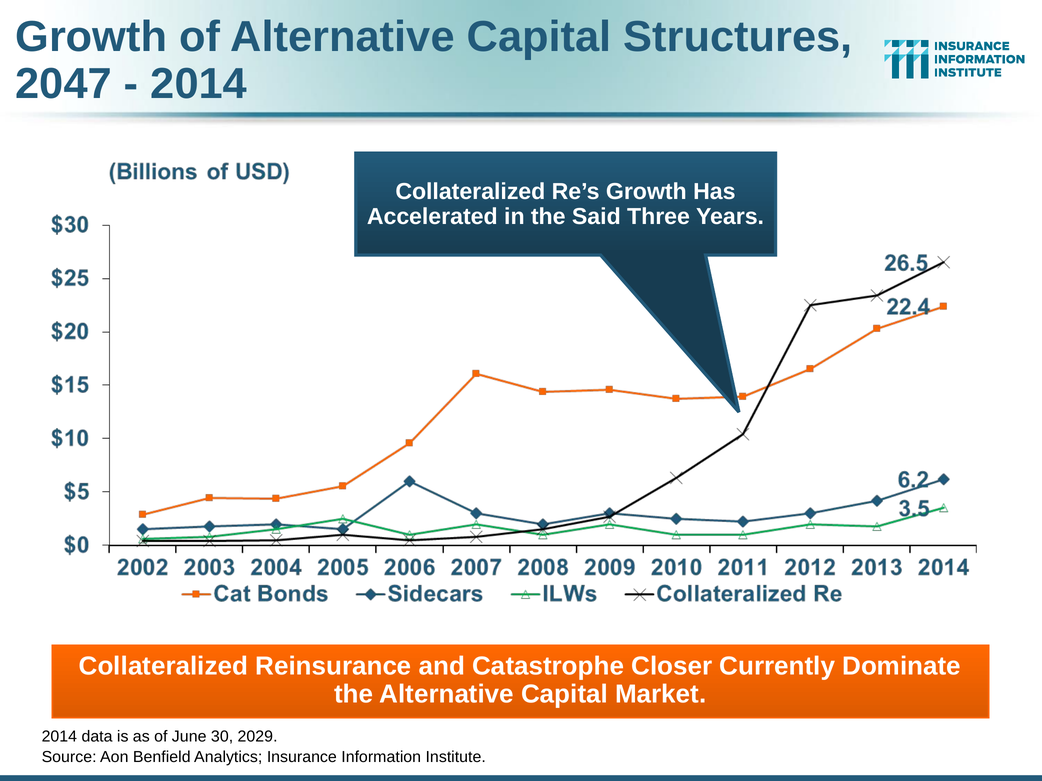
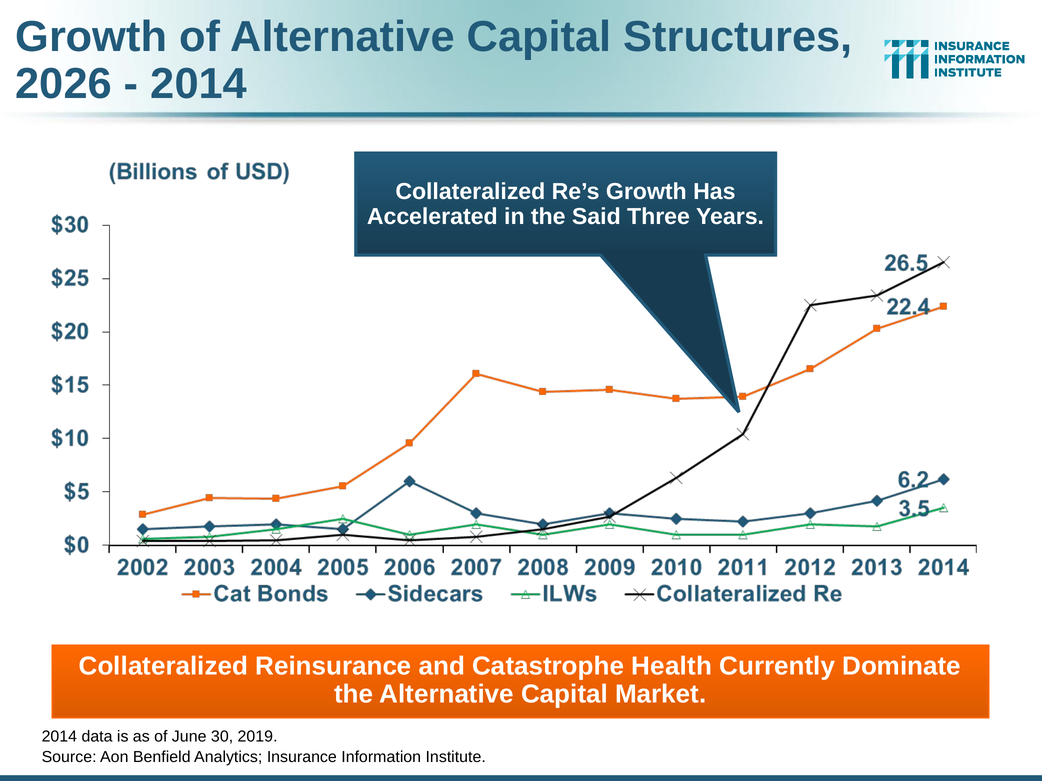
2047: 2047 -> 2026 (64, 84)
Closer: Closer -> Health (672, 667)
2029: 2029 -> 2019 (258, 737)
